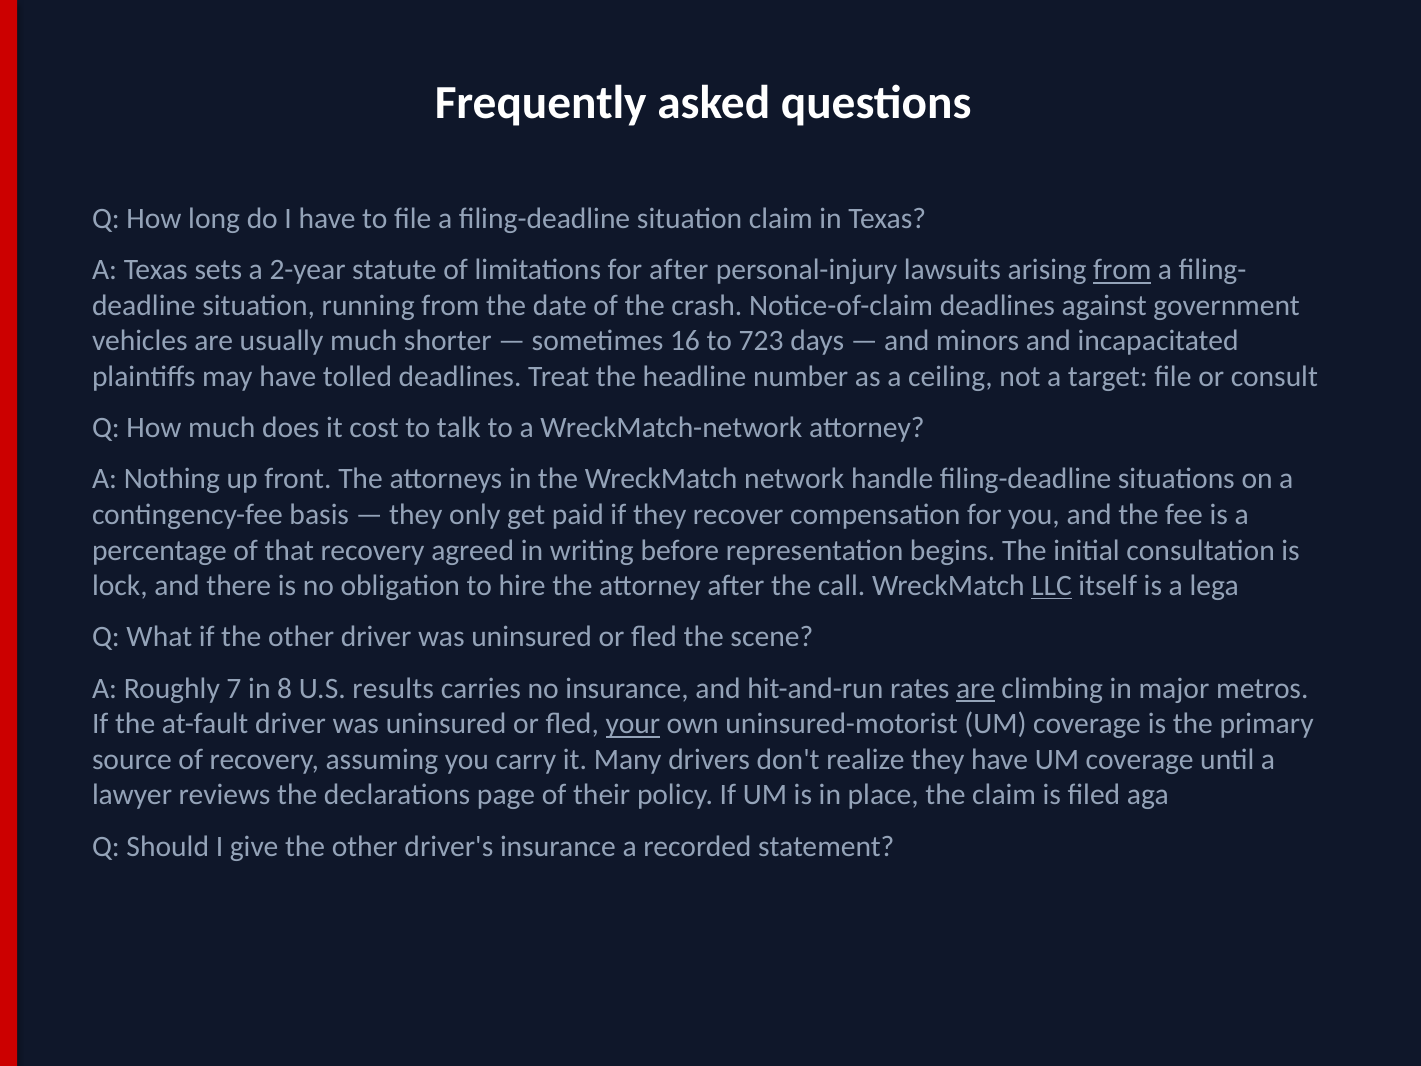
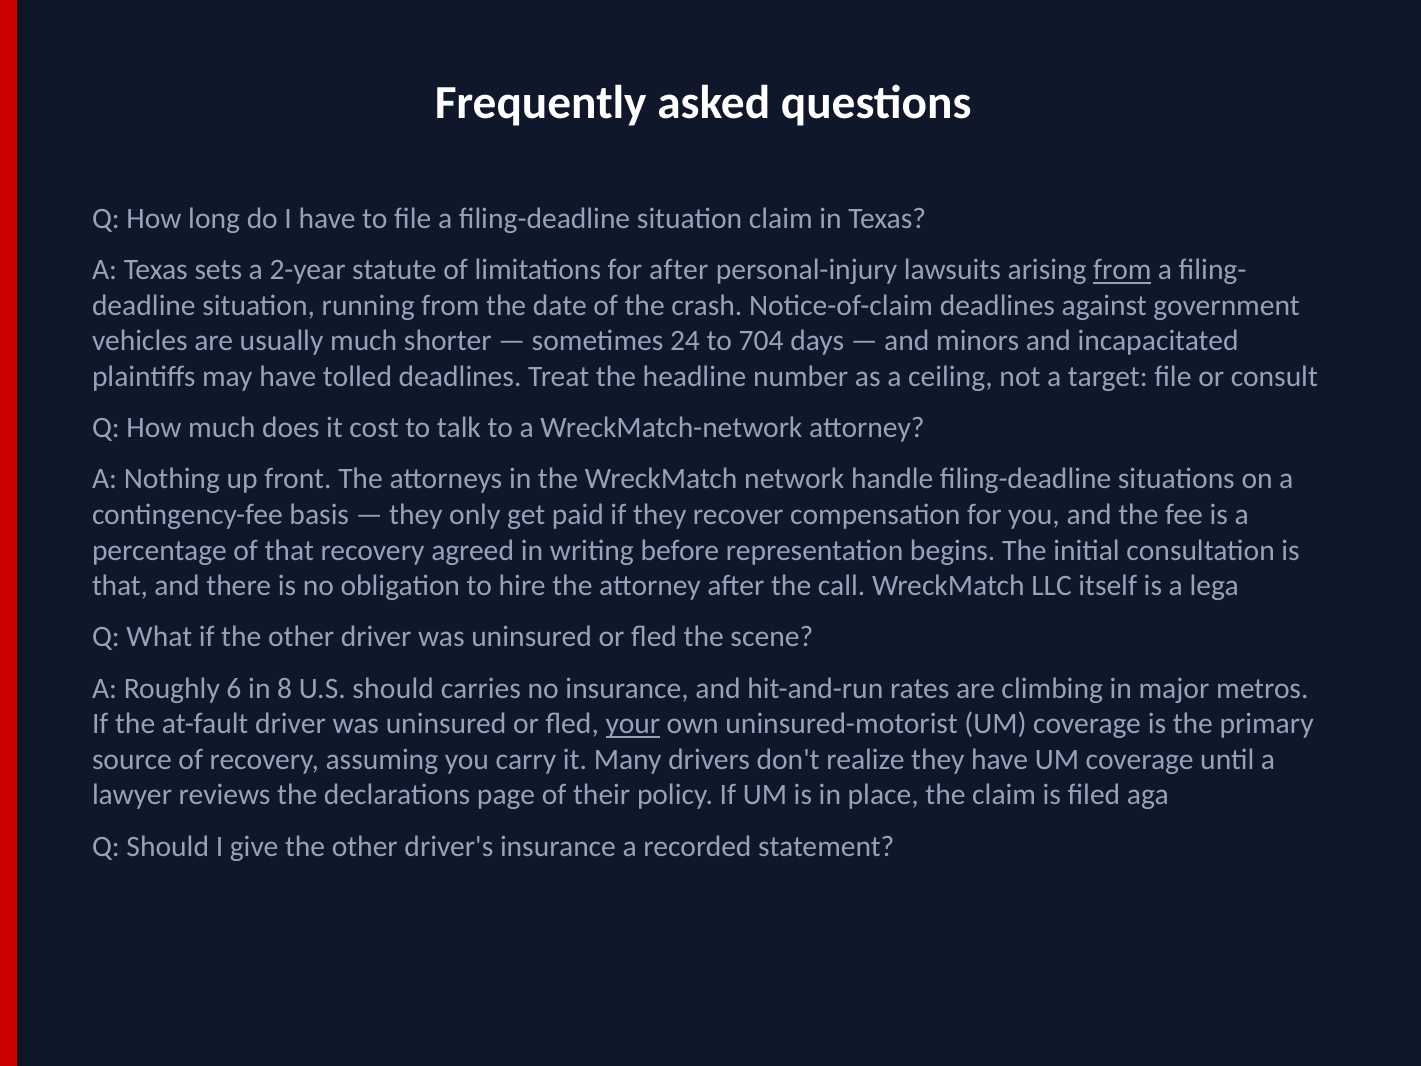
16: 16 -> 24 (685, 341)
723: 723 -> 704 (761, 341)
lock: lock -> that (120, 586)
LLC underline: present -> none (1052, 586)
7: 7 -> 6 (234, 688)
U.S results: results -> should (393, 688)
are underline: present -> none (976, 688)
